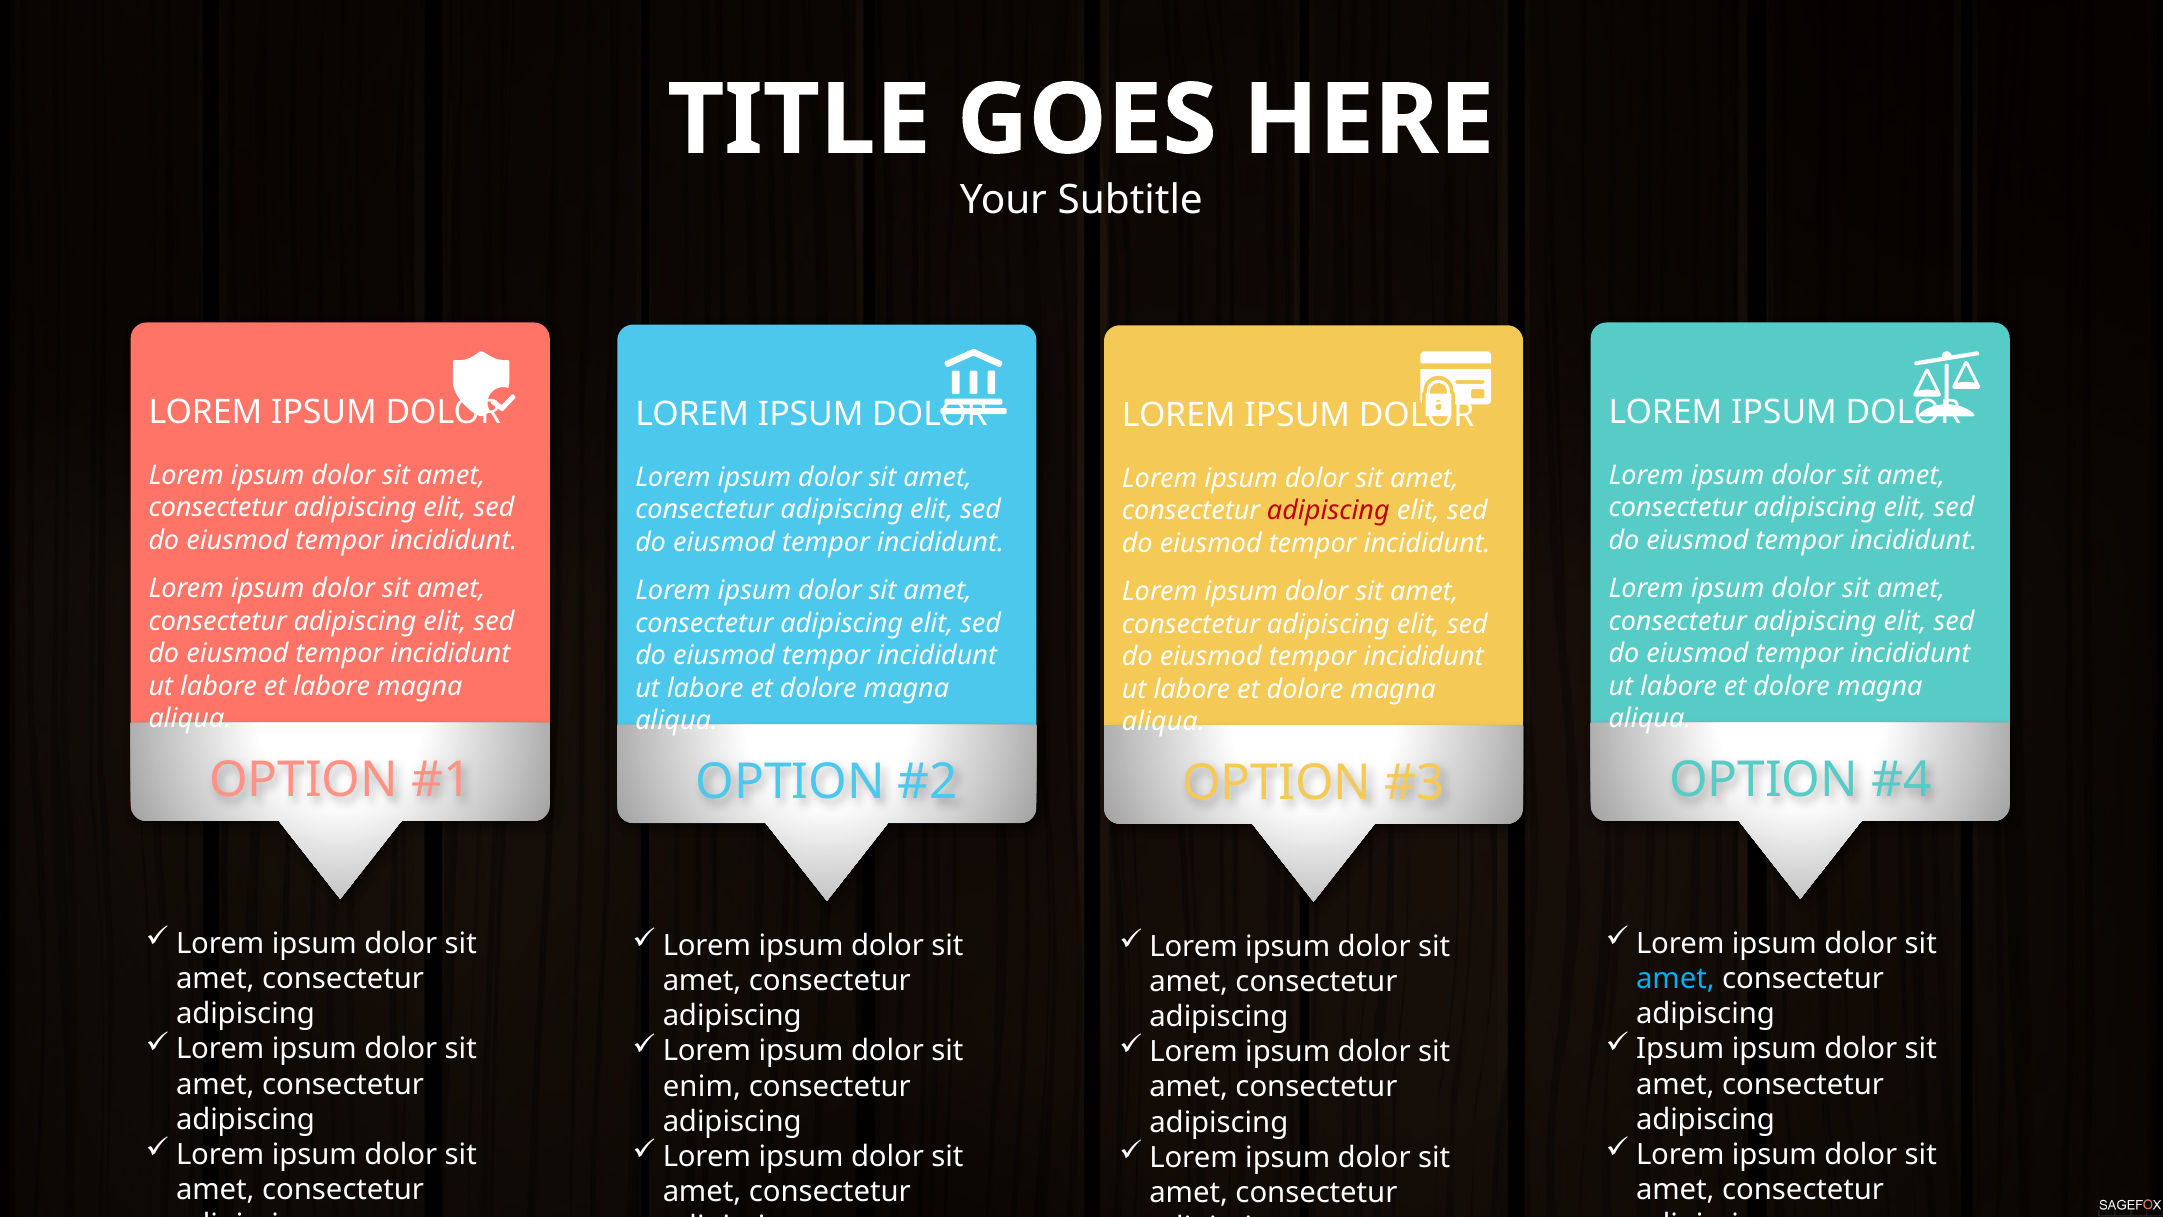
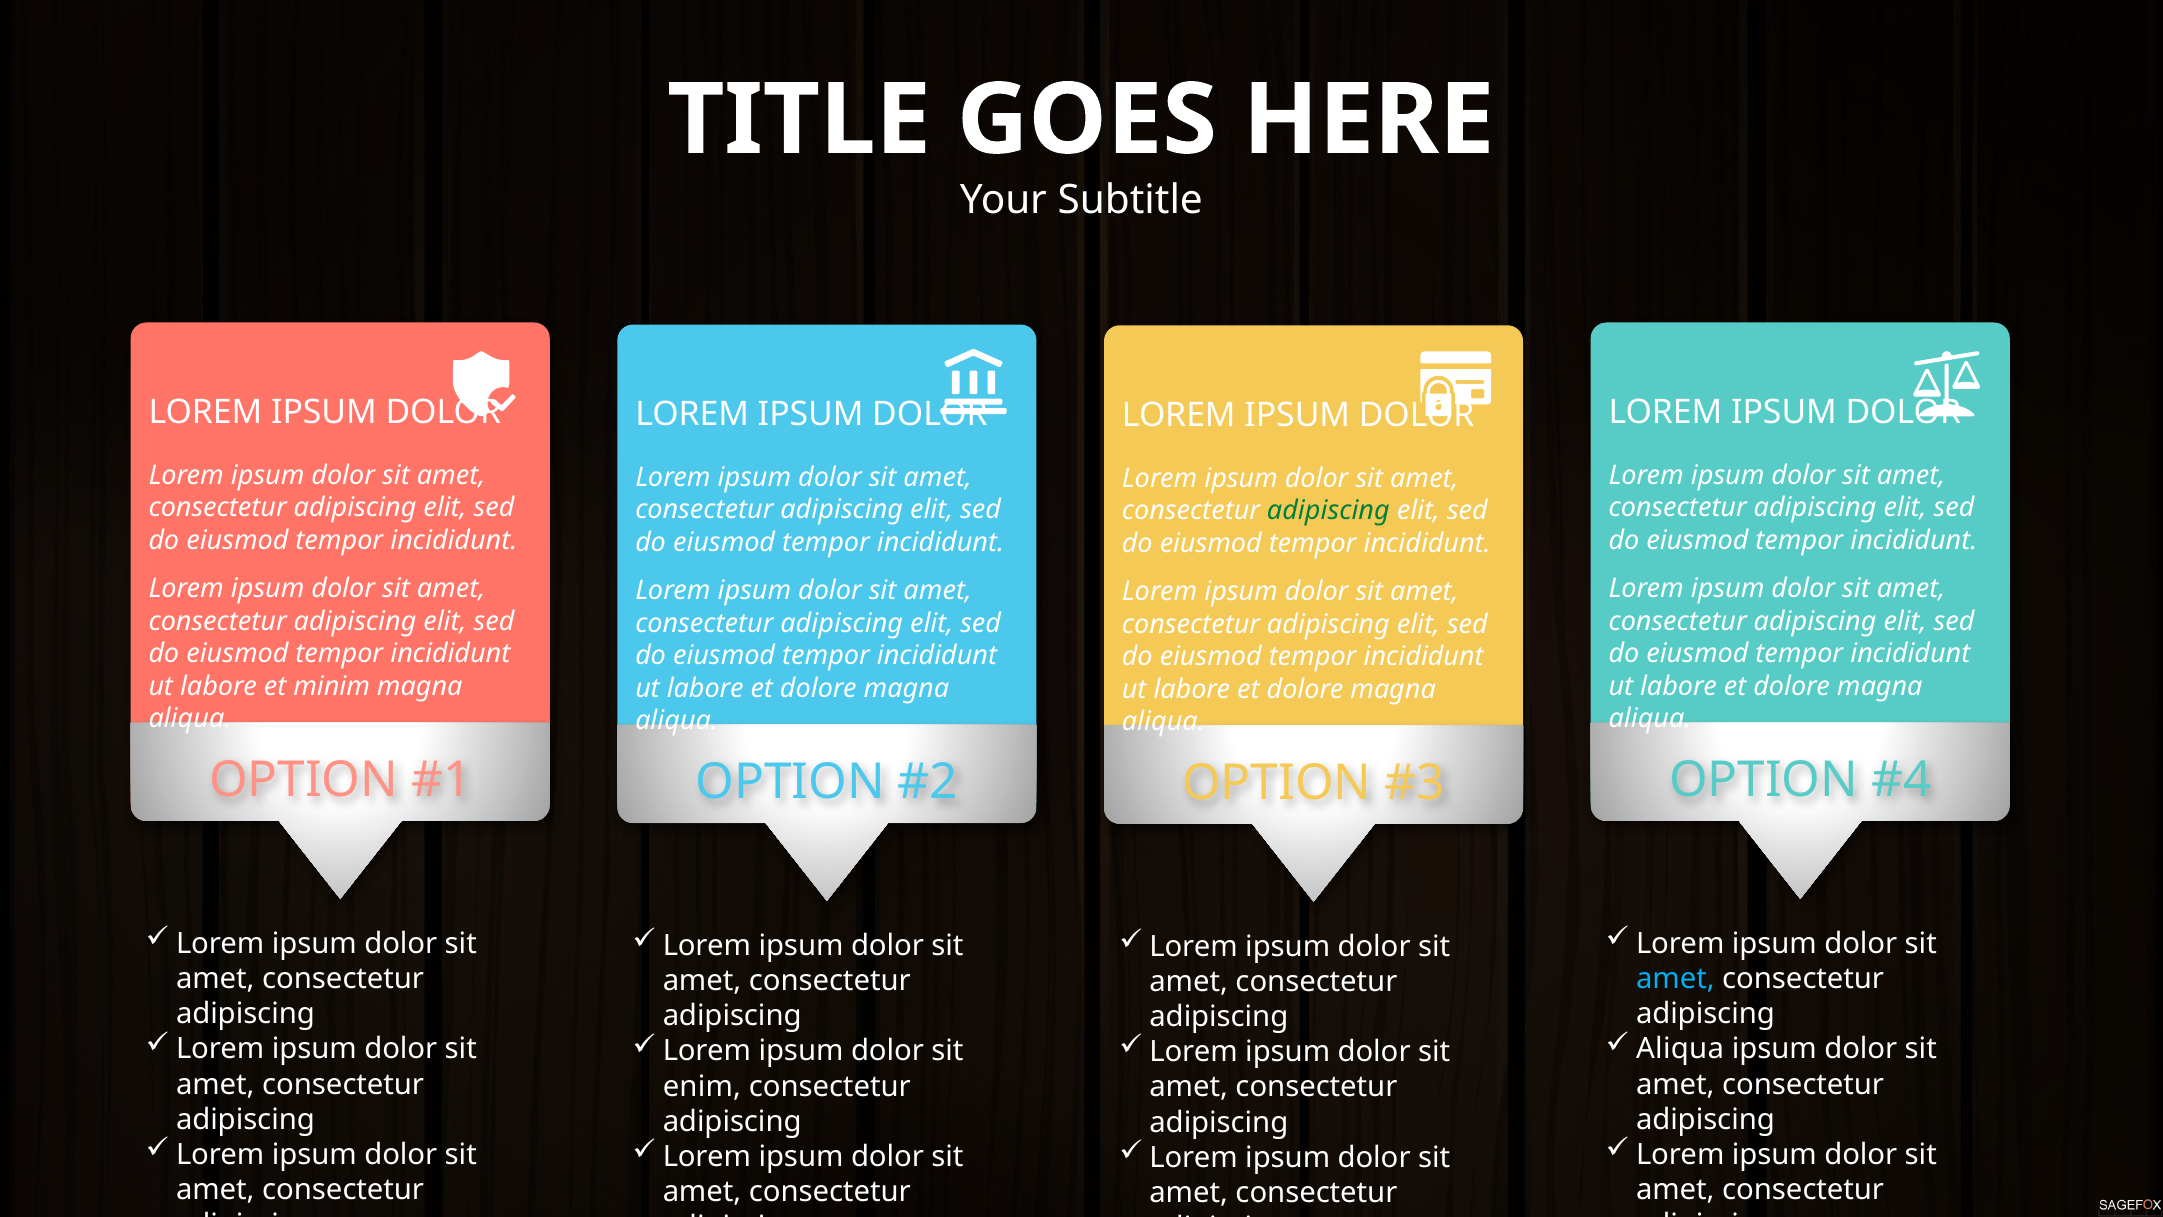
adipiscing colour: red -> green (1328, 511)
et labore: labore -> minim (332, 686)
Ipsum: Ipsum -> Aliqua (1680, 1049)
